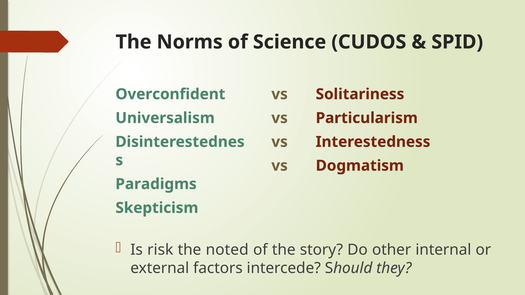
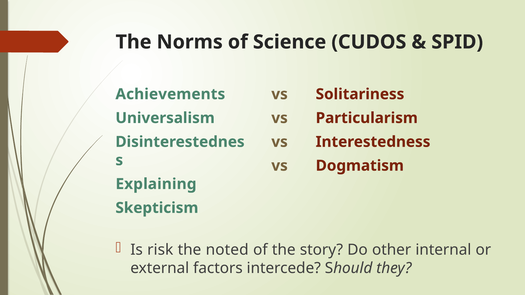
Overconfident: Overconfident -> Achievements (170, 94)
Paradigms: Paradigms -> Explaining (156, 184)
